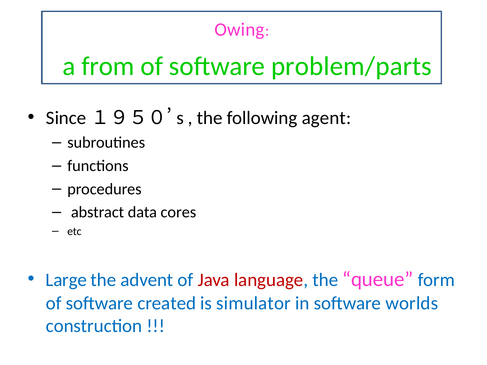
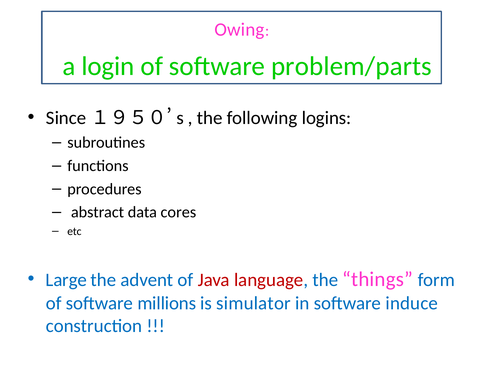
from: from -> login (108, 66)
agent: agent -> logins (327, 118)
queue: queue -> things (378, 280)
created: created -> millions (167, 303)
worlds: worlds -> induce (412, 303)
